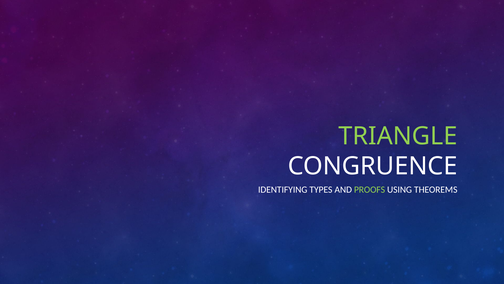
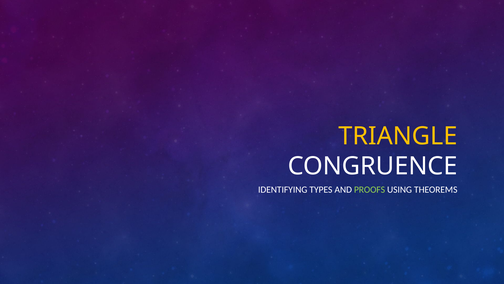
TRIANGLE colour: light green -> yellow (398, 136)
